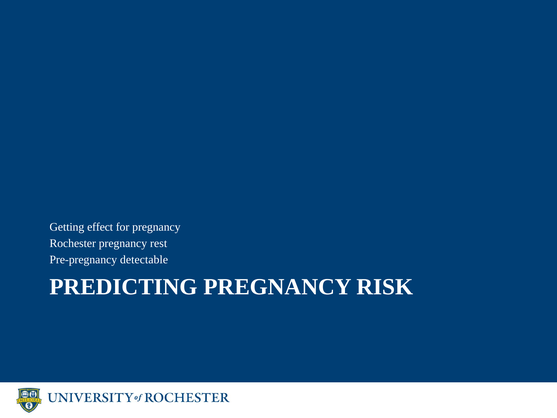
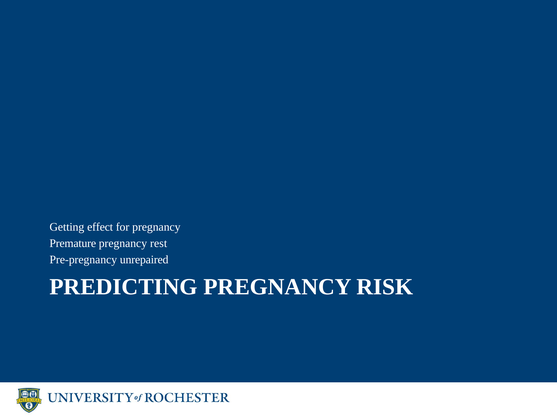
Rochester: Rochester -> Premature (73, 243)
detectable: detectable -> unrepaired (144, 259)
